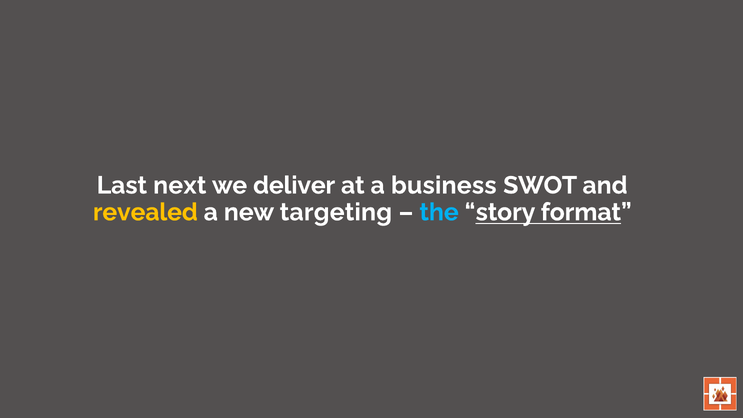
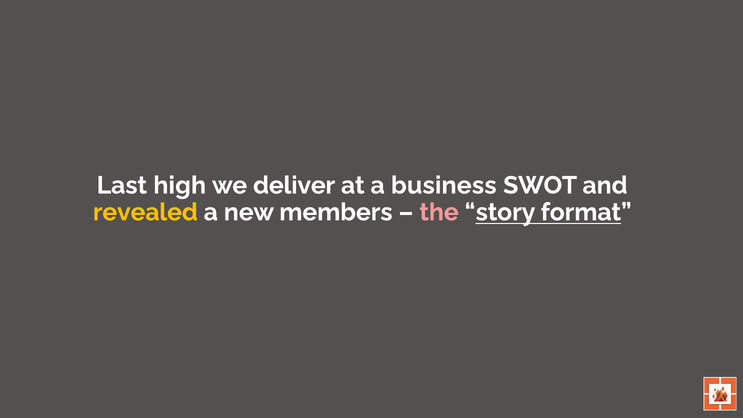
next: next -> high (180, 185)
targeting: targeting -> members (336, 212)
the colour: light blue -> pink (439, 212)
